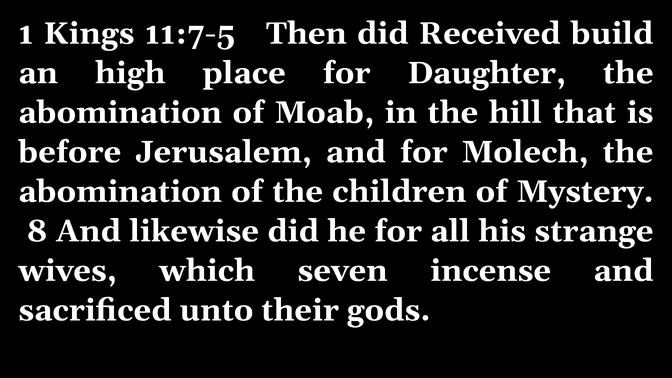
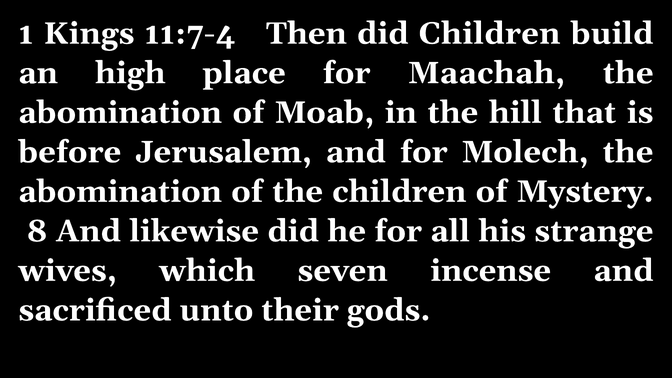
11:7-5: 11:7-5 -> 11:7-4 (190, 34)
did Received: Received -> Children (490, 34)
Daughter: Daughter -> Maachah (486, 73)
